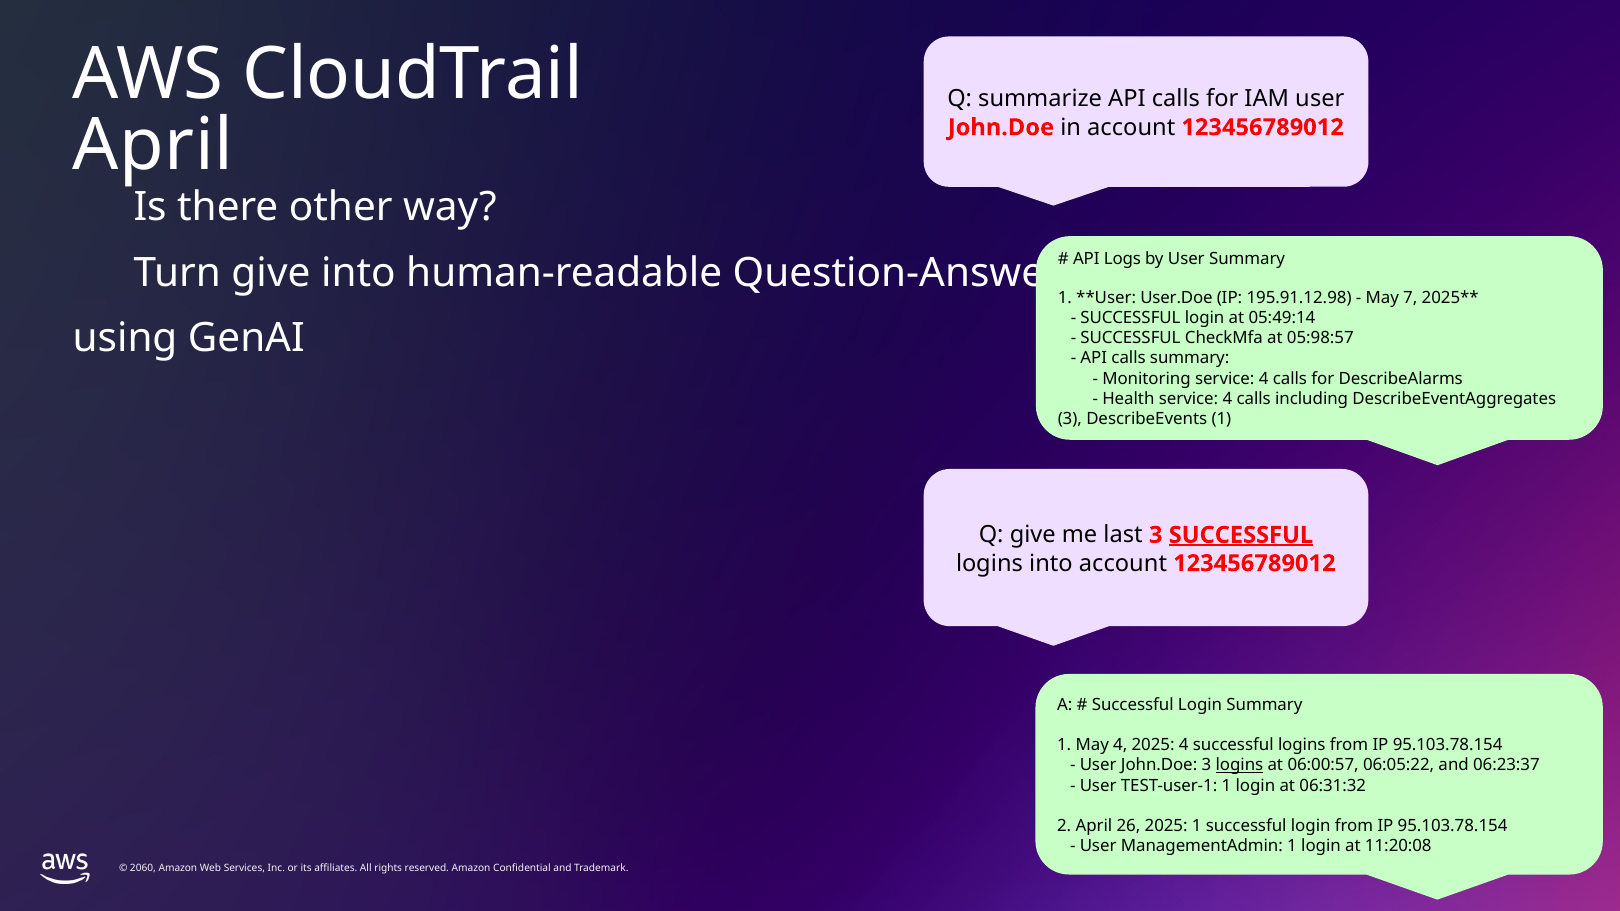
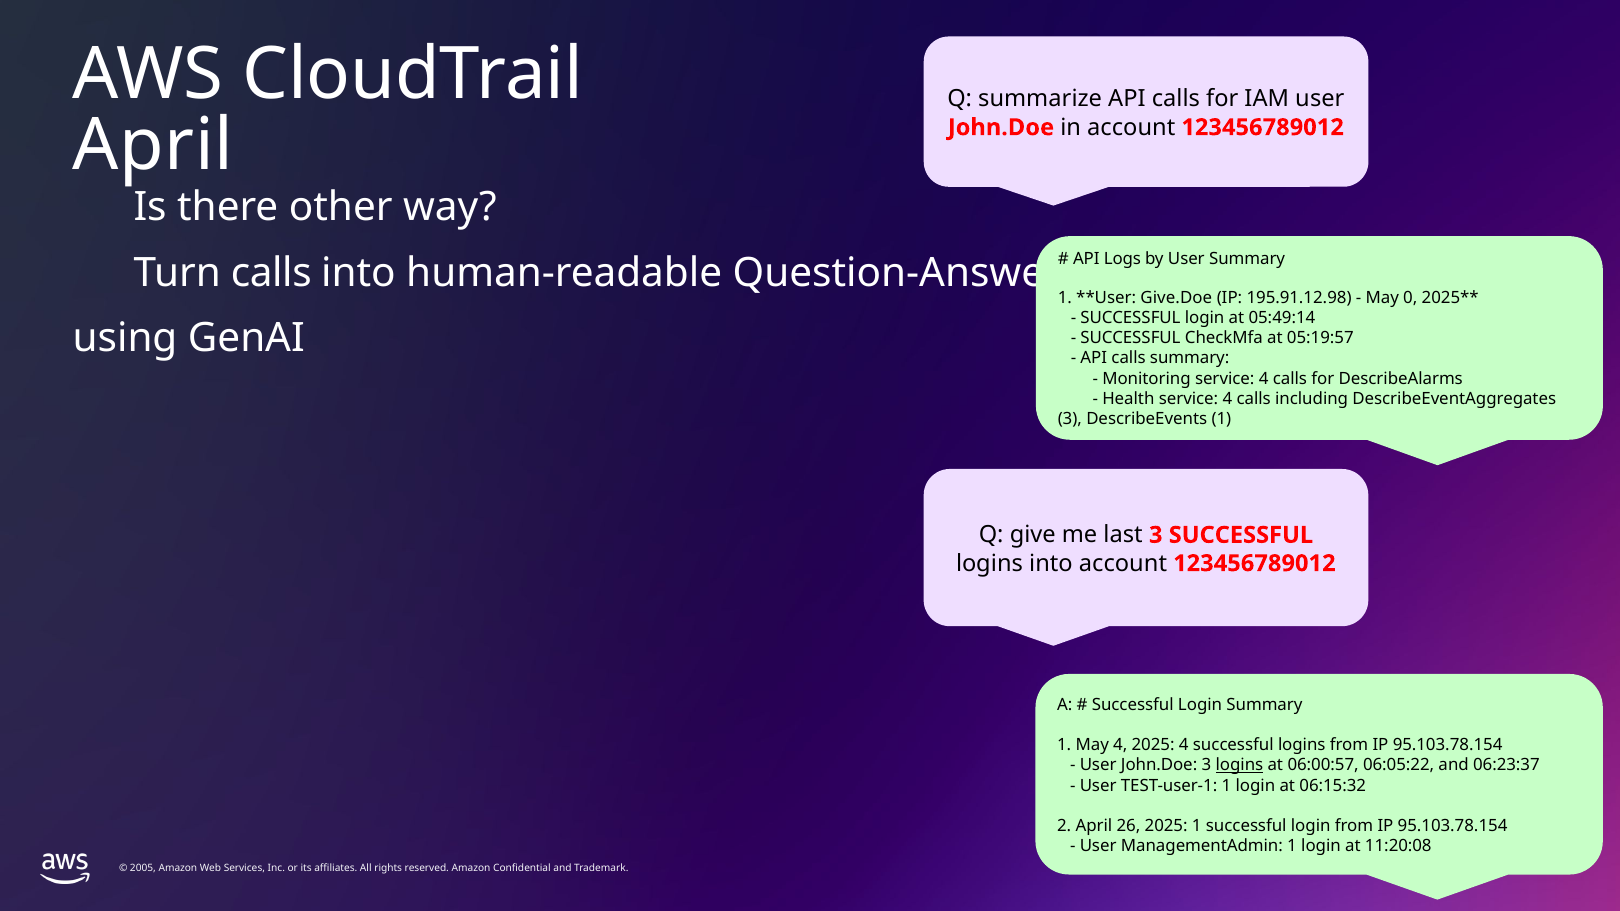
Turn give: give -> calls (271, 273)
User.Doe: User.Doe -> Give.Doe (1176, 298)
7: 7 -> 0 (1410, 298)
05:98:57: 05:98:57 -> 05:19:57 (1320, 338)
SUCCESSFUL underline: present -> none (1241, 535)
06:31:32: 06:31:32 -> 06:15:32 (1333, 786)
2060: 2060 -> 2005 (143, 868)
